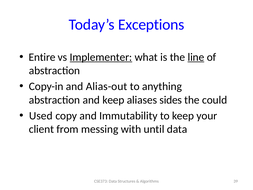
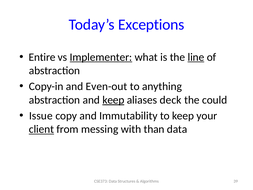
Alias-out: Alias-out -> Even-out (107, 86)
keep underline: none -> present (113, 100)
sides: sides -> deck (171, 100)
Used: Used -> Issue (41, 116)
client underline: none -> present (41, 129)
until: until -> than (154, 129)
